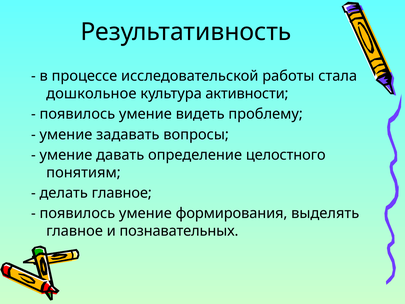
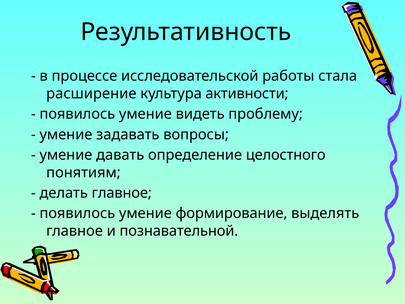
дошкольное: дошкольное -> расширение (91, 93)
формирования: формирования -> формирование (232, 213)
познавательных: познавательных -> познавательной (179, 231)
